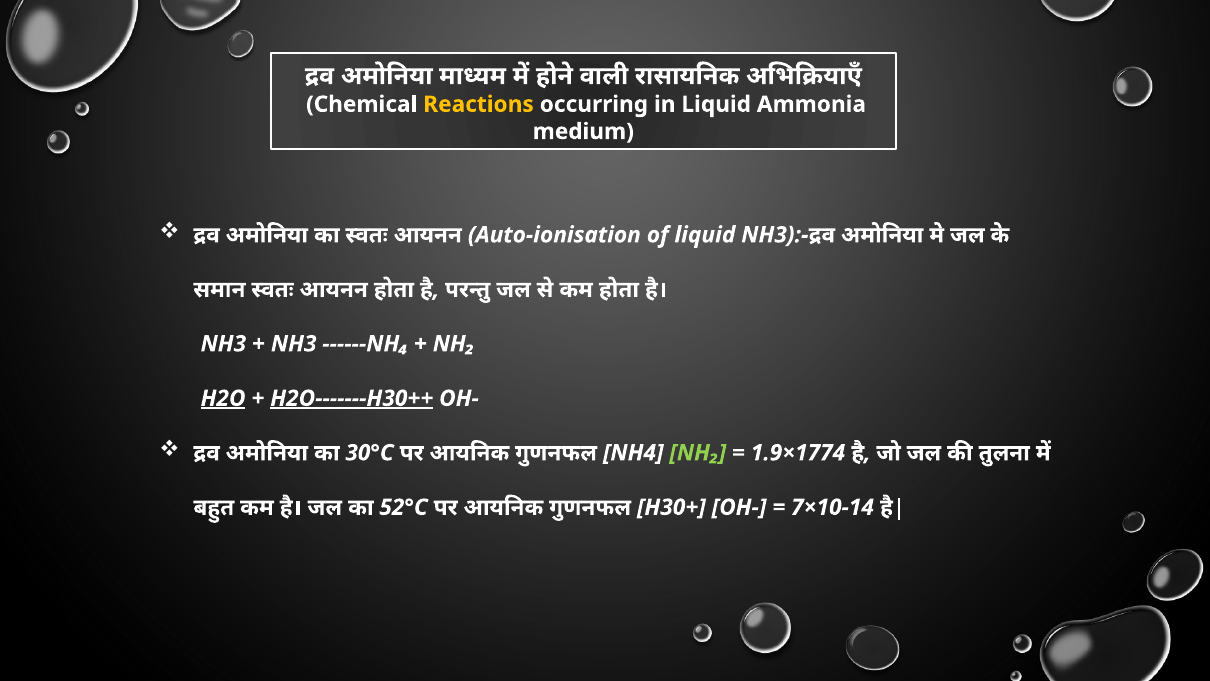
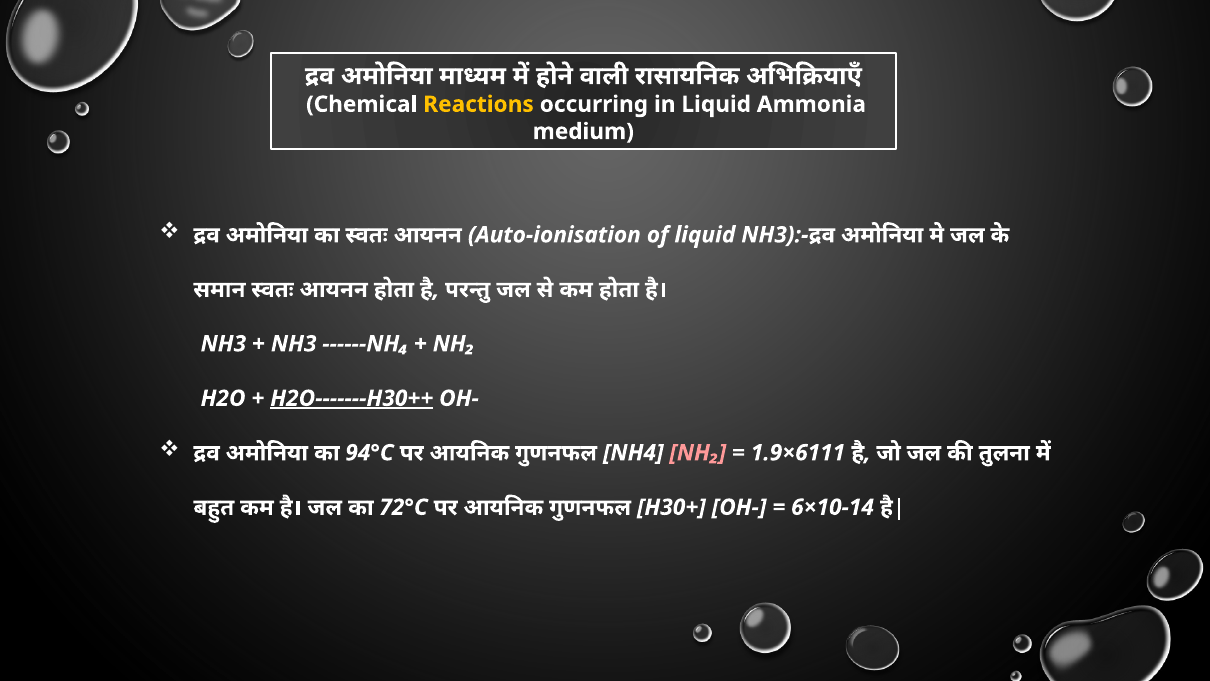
H2O underline: present -> none (223, 398)
30°C: 30°C -> 94°C (370, 453)
NH₂ colour: light green -> pink (698, 453)
1.9×1774: 1.9×1774 -> 1.9×6111 (798, 453)
52°C: 52°C -> 72°C (404, 507)
7×10-14: 7×10-14 -> 6×10-14 (833, 507)
